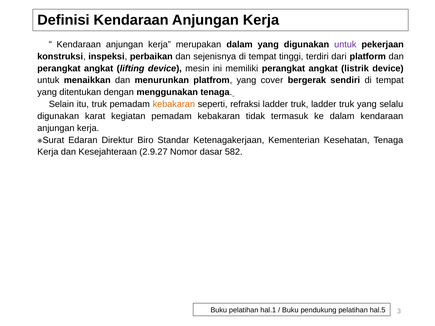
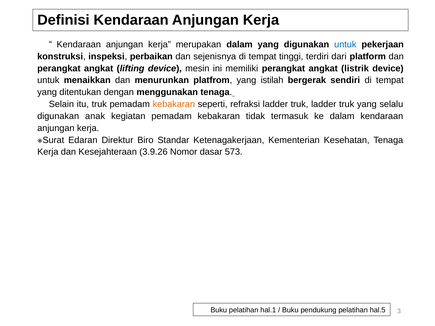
untuk colour: purple -> blue (345, 45)
cover: cover -> istilah (272, 80)
karat: karat -> anak (95, 116)
2.9.27: 2.9.27 -> 3.9.26 (153, 152)
582: 582 -> 573 (234, 152)
